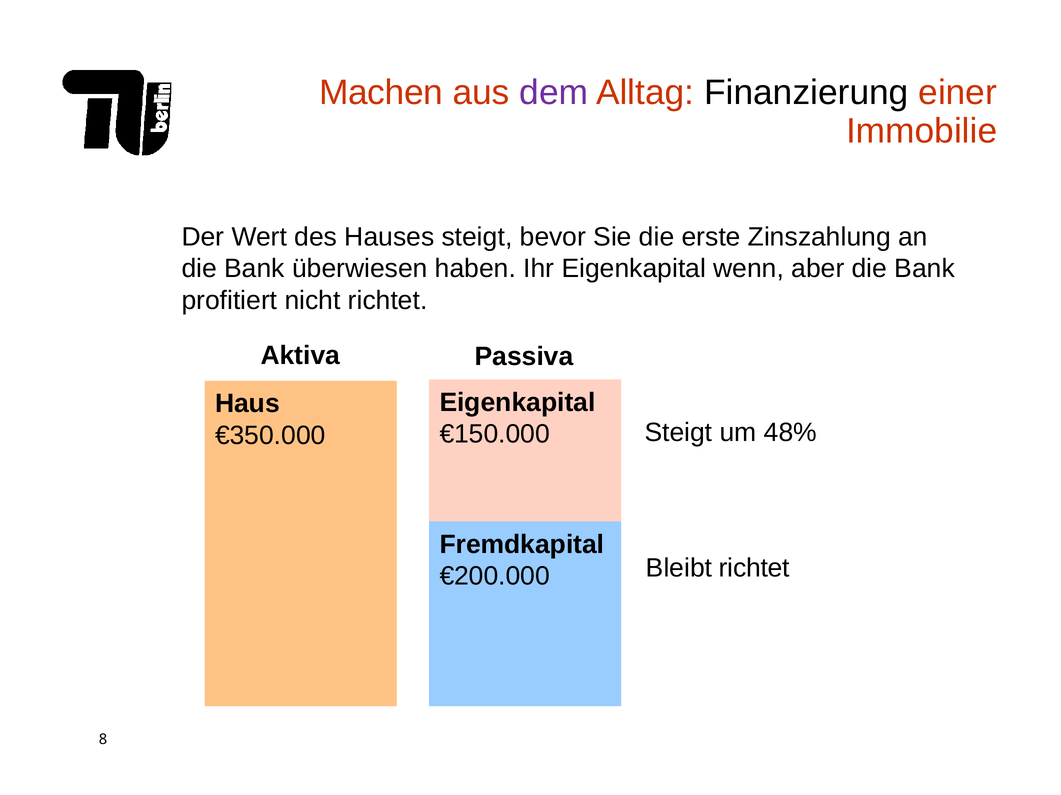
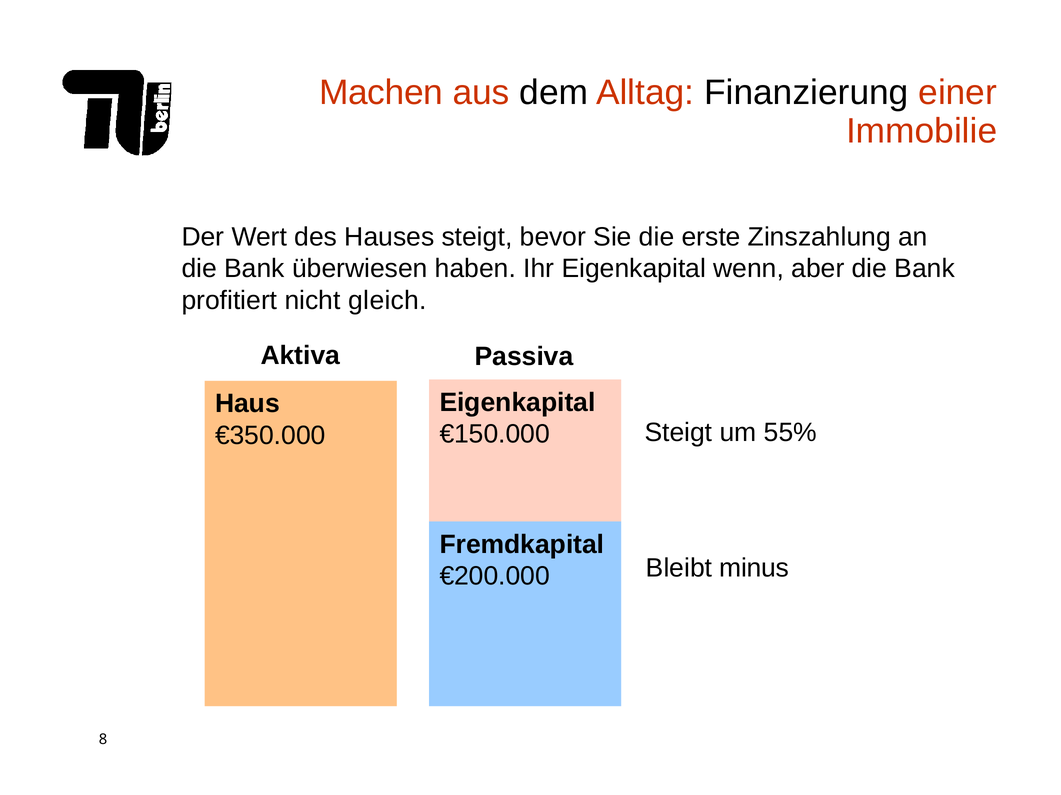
dem colour: purple -> black (554, 93)
nicht richtet: richtet -> gleich (388, 301)
48%: 48% -> 55% (790, 433)
Bleibt richtet: richtet -> minus (754, 569)
